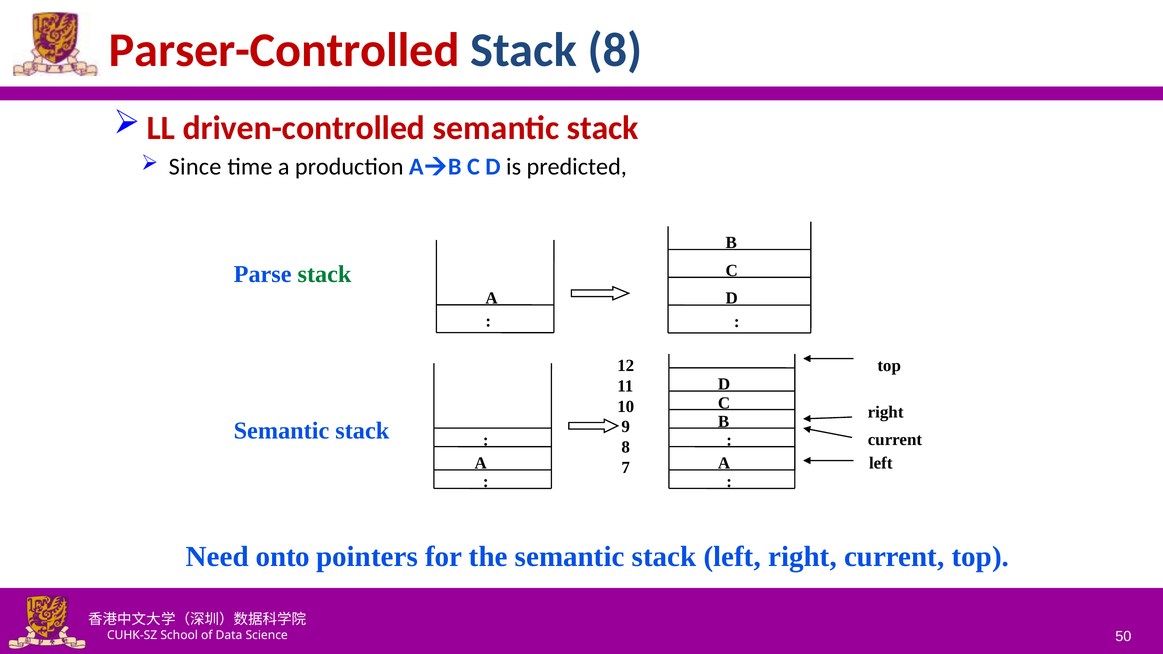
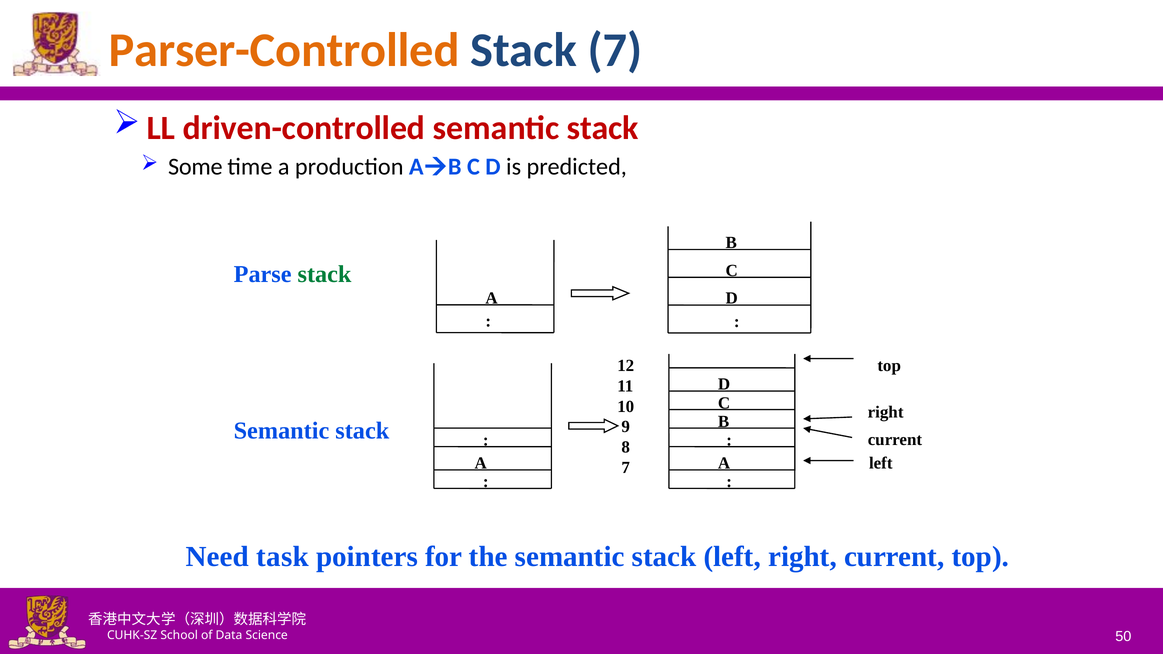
Parser-Controlled colour: red -> orange (284, 50)
Stack 8: 8 -> 7 (615, 50)
Since: Since -> Some (195, 167)
onto: onto -> task (283, 557)
